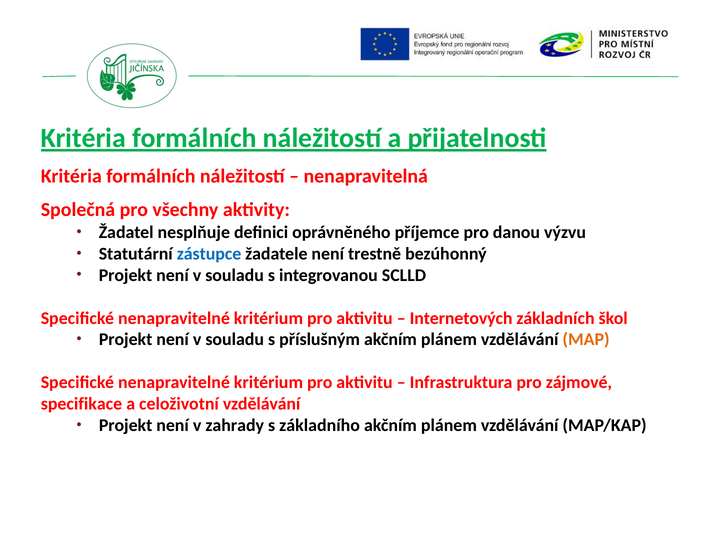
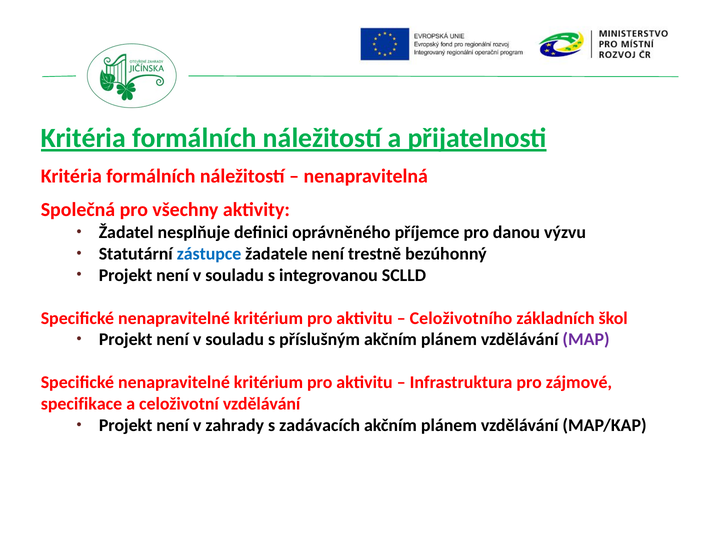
Internetových: Internetových -> Celoživotního (461, 318)
MAP colour: orange -> purple (586, 340)
základního: základního -> zadávacích (320, 426)
